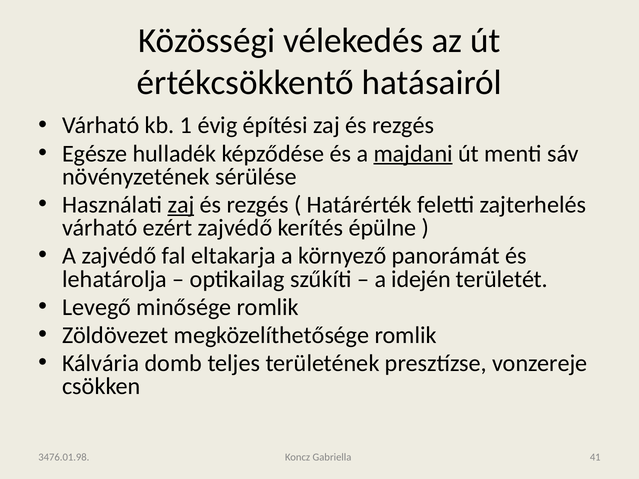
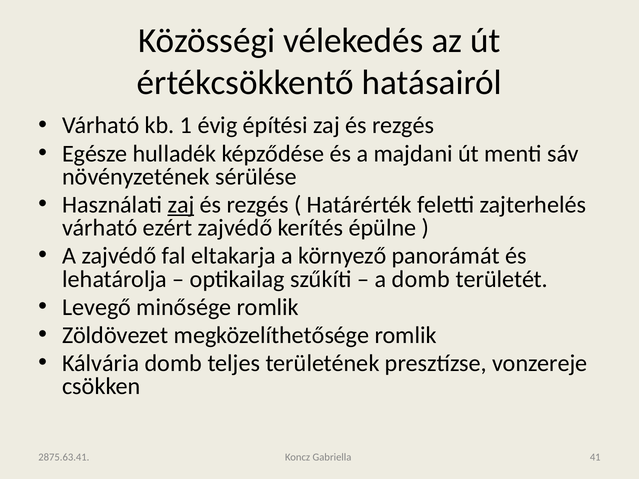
majdani underline: present -> none (413, 154)
a idején: idején -> domb (421, 279)
3476.01.98: 3476.01.98 -> 2875.63.41 (64, 458)
